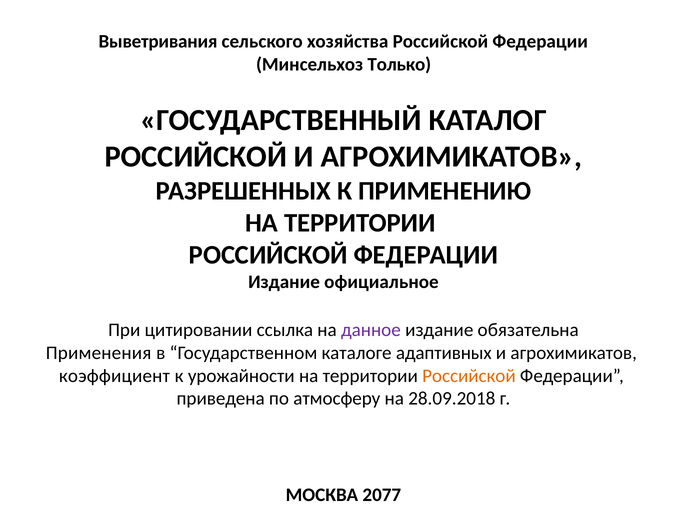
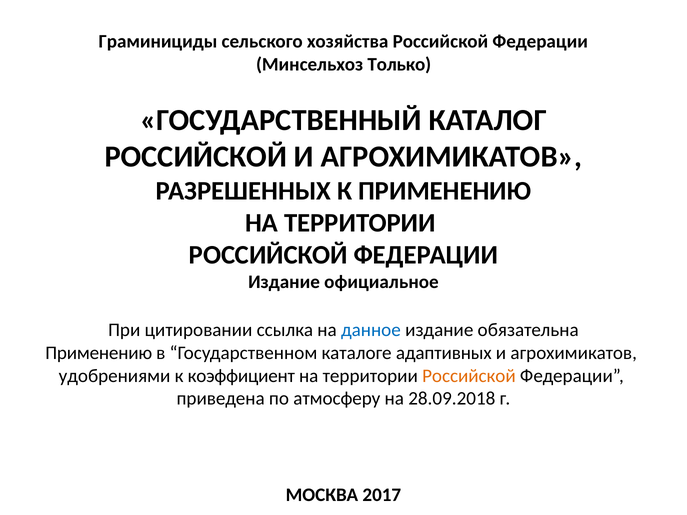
Выветривания: Выветривания -> Граминициды (158, 42)
данное colour: purple -> blue (371, 330)
Применения: Применения -> Применению (99, 353)
коэффициент: коэффициент -> удобрениями (115, 376)
урожайности: урожайности -> коэффициент (241, 376)
2077: 2077 -> 2017 (382, 495)
